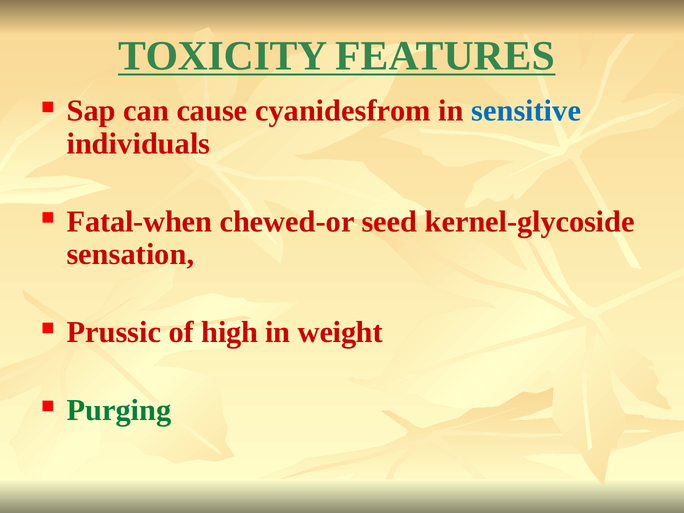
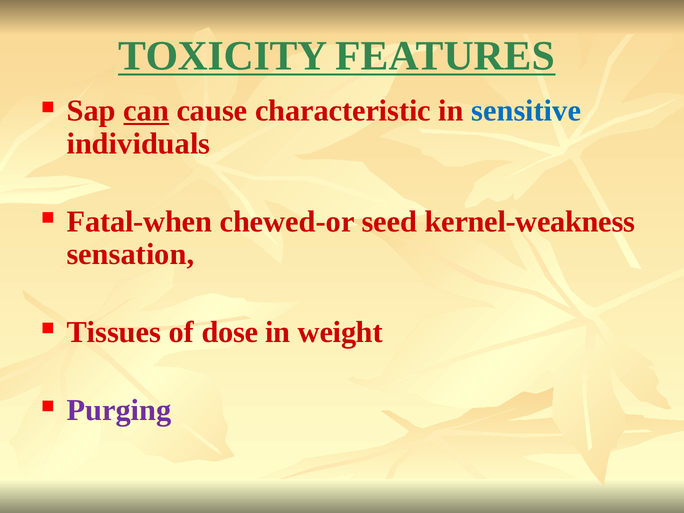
can underline: none -> present (146, 111)
cyanidesfrom: cyanidesfrom -> characteristic (343, 111)
kernel-glycoside: kernel-glycoside -> kernel-weakness (530, 222)
Prussic: Prussic -> Tissues (114, 332)
high: high -> dose (230, 332)
Purging colour: green -> purple (119, 410)
